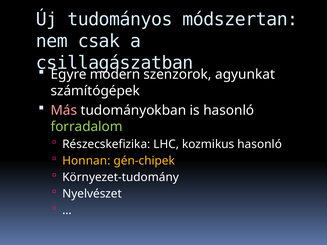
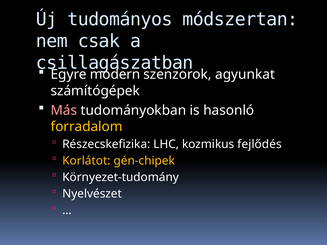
forradalom colour: light green -> yellow (87, 127)
kozmikus hasonló: hasonló -> fejlődés (260, 144)
Honnan: Honnan -> Korlátot (86, 161)
